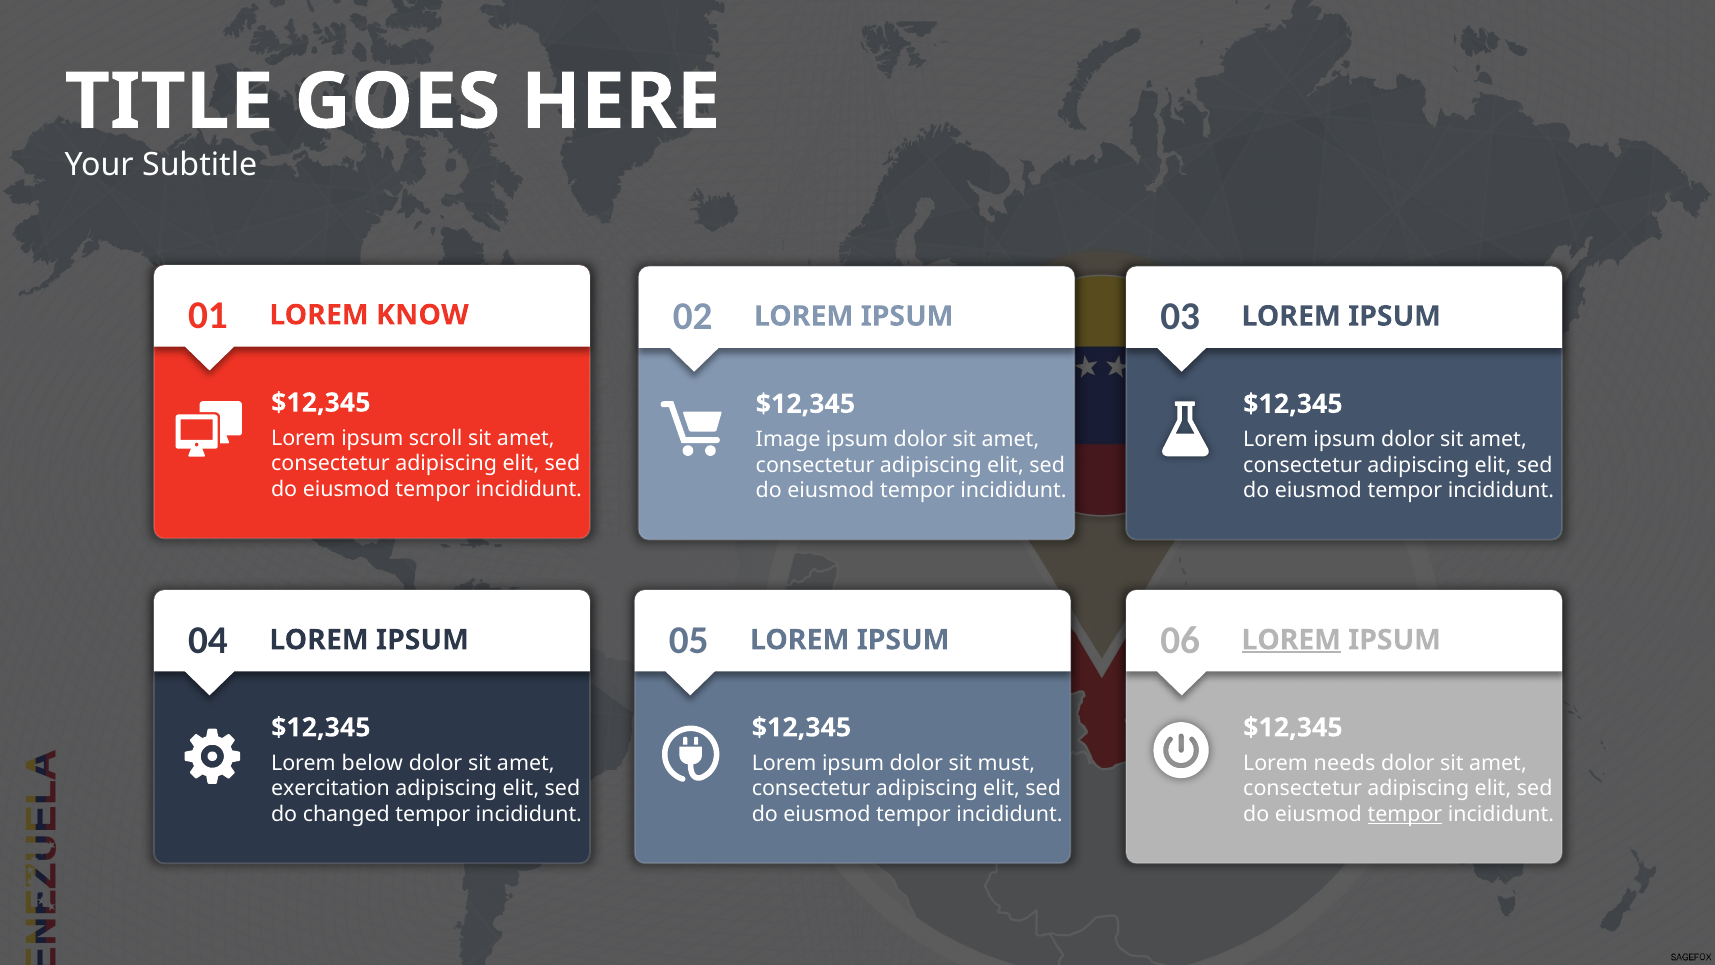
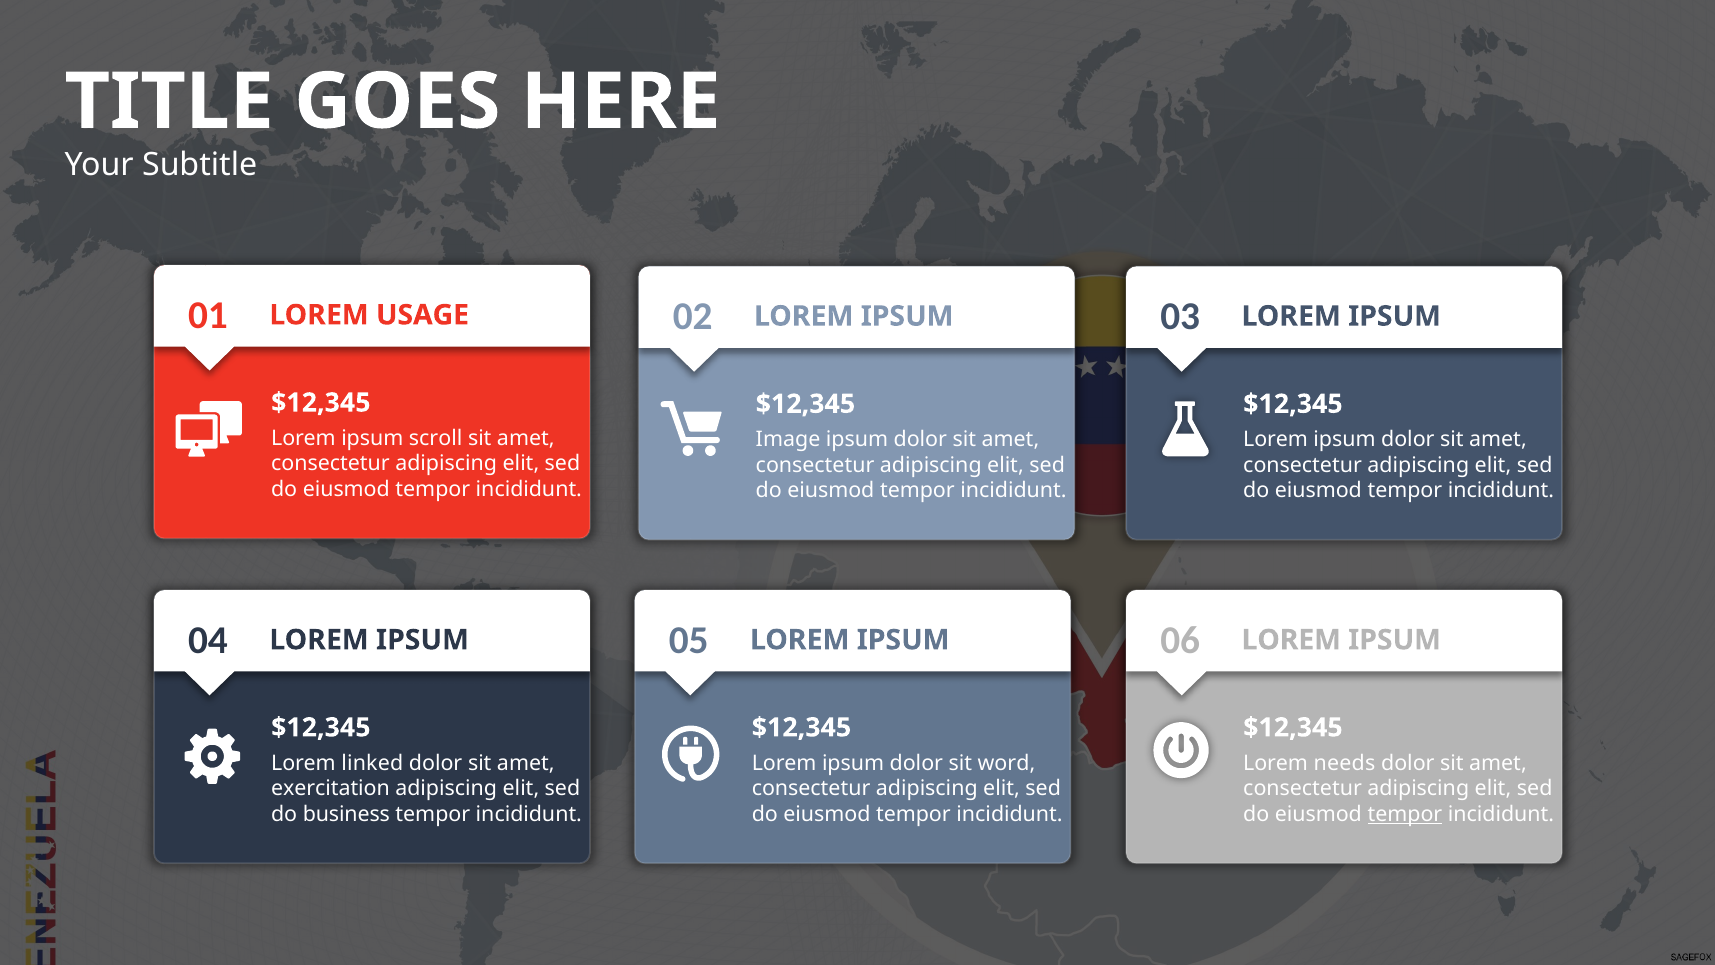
KNOW: KNOW -> USAGE (423, 315)
LOREM underline: present -> none (1291, 640)
below: below -> linked (372, 763)
must: must -> word (1006, 763)
changed: changed -> business (346, 814)
